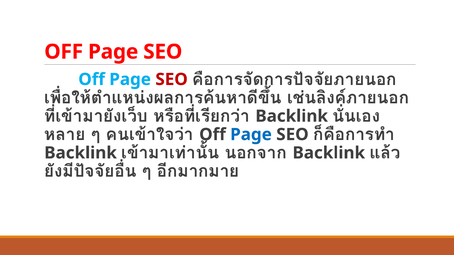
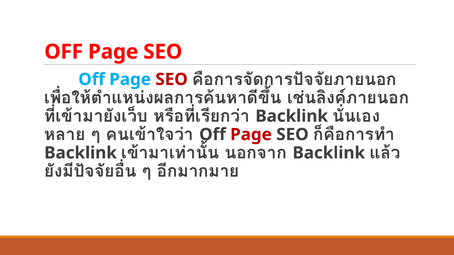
Page colour: blue -> red (251, 135)
